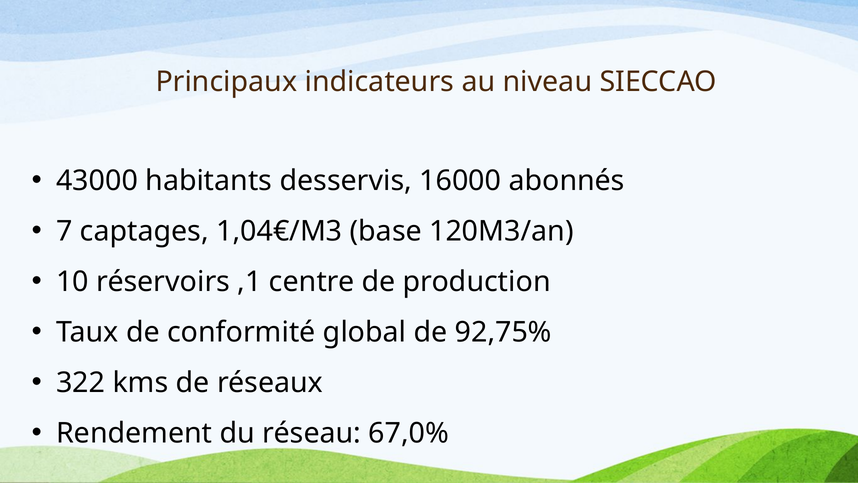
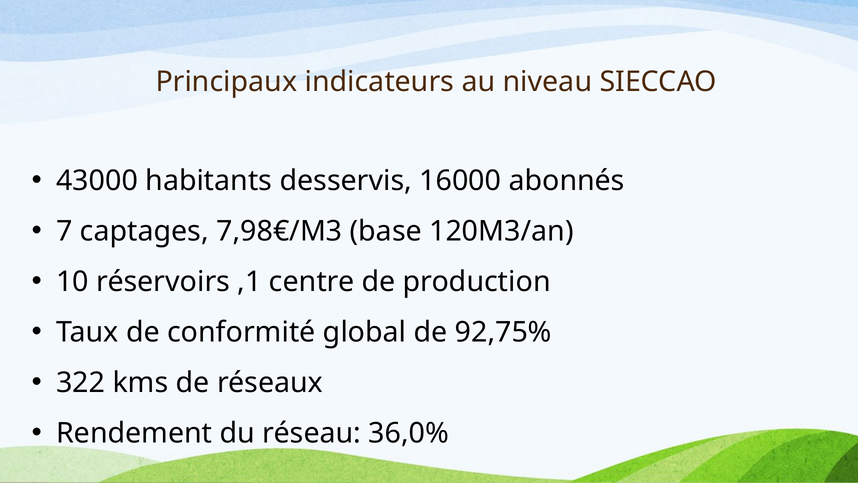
1,04€/M3: 1,04€/M3 -> 7,98€/M3 (279, 231)
67,0%: 67,0% -> 36,0% (409, 433)
